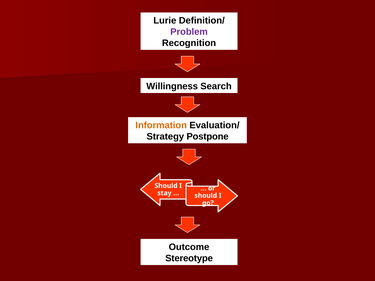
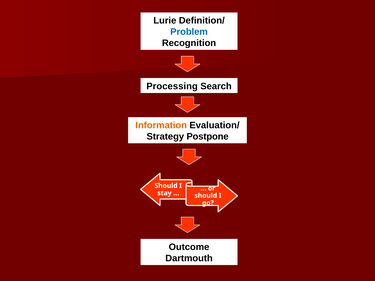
Problem colour: purple -> blue (189, 32)
Willingness: Willingness -> Processing (172, 86)
Stereotype: Stereotype -> Dartmouth (189, 258)
